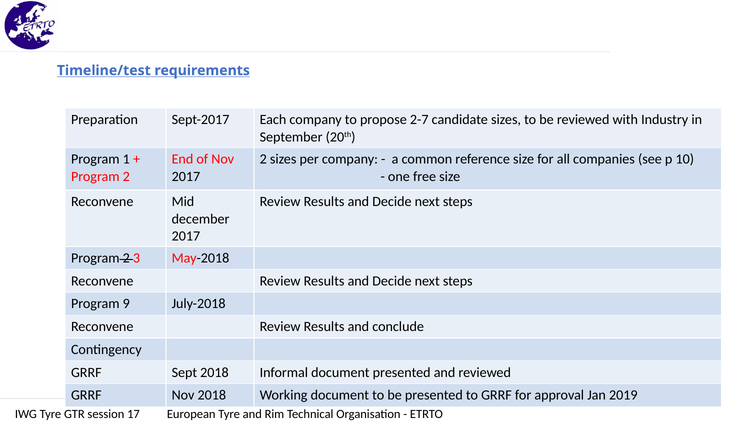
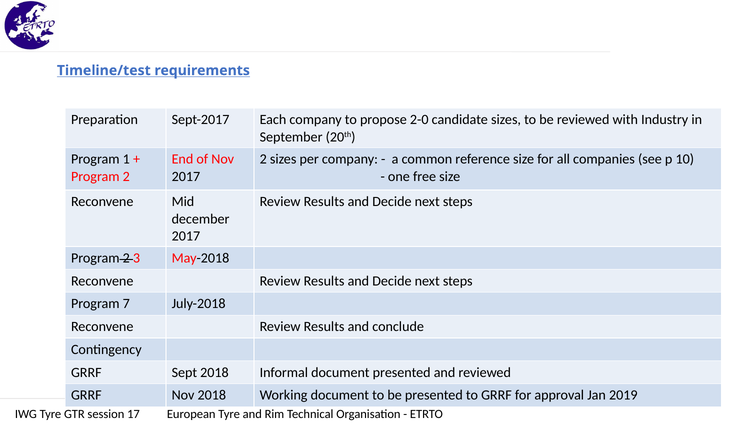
2-7: 2-7 -> 2-0 (419, 120)
9: 9 -> 7 (126, 303)
